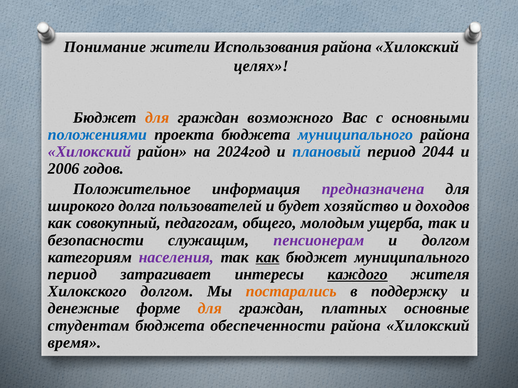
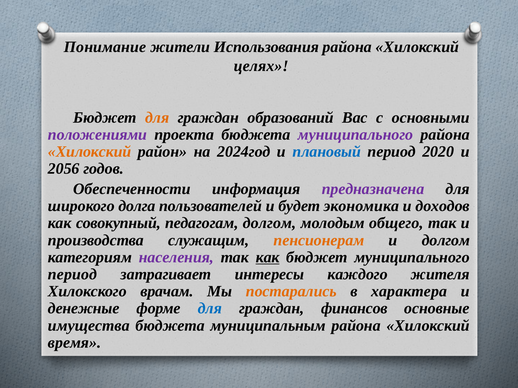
возможного: возможного -> образований (291, 118)
положениями colour: blue -> purple (98, 135)
муниципального colour: blue -> purple (356, 135)
Хилокский colour: purple -> orange (90, 152)
2044: 2044 -> 2020 (438, 152)
2006: 2006 -> 2056 (64, 169)
Положительное: Положительное -> Обеспеченности (132, 189)
хозяйство: хозяйство -> экономика (361, 206)
педагогам общего: общего -> долгом (270, 223)
ущерба: ущерба -> общего (396, 223)
безопасности: безопасности -> производства (96, 240)
пенсионерам colour: purple -> orange (319, 240)
каждого underline: present -> none (358, 275)
Хилокского долгом: долгом -> врачам (167, 292)
поддержку: поддержку -> характера (409, 292)
для colour: orange -> blue (210, 309)
платных: платных -> финансов (354, 309)
студентам: студентам -> имущества (89, 326)
обеспеченности: обеспеченности -> муниципальным (268, 326)
